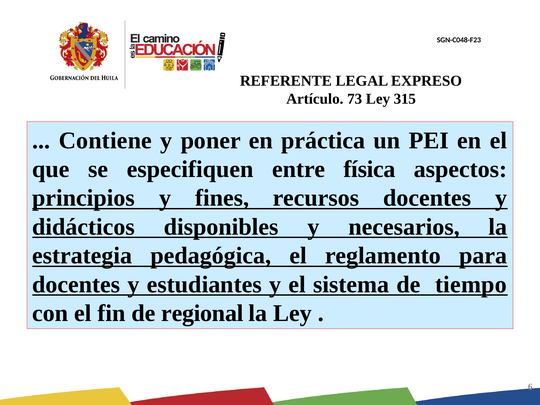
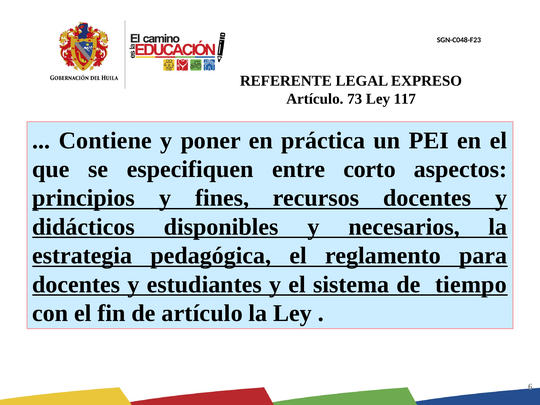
315: 315 -> 117 (405, 99)
física: física -> corto (370, 169)
de regional: regional -> artículo (202, 313)
